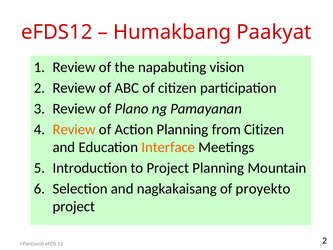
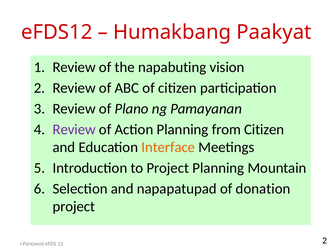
Review colour: orange -> purple (74, 129)
nagkakaisang: nagkakaisang -> napapatupad (177, 188)
proyekto: proyekto -> donation (263, 188)
